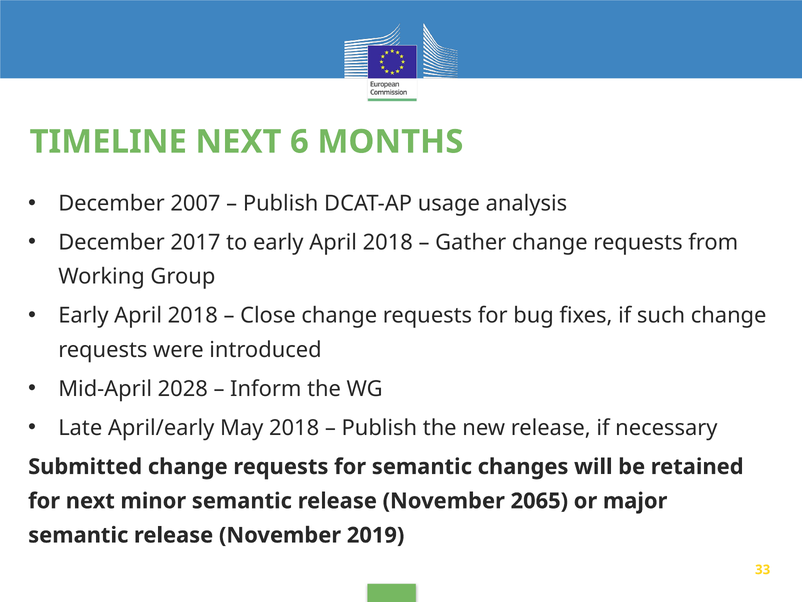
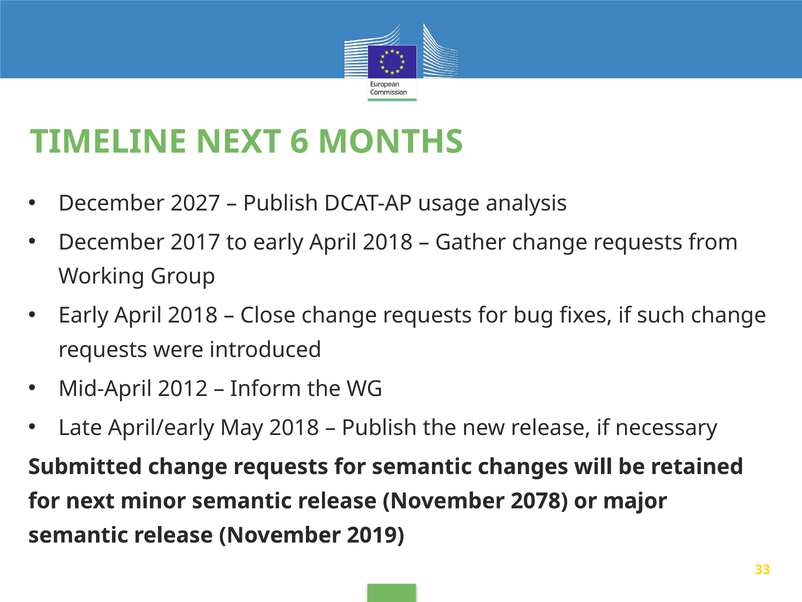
2007: 2007 -> 2027 (195, 203)
2028: 2028 -> 2012 (183, 389)
2065: 2065 -> 2078 (539, 501)
